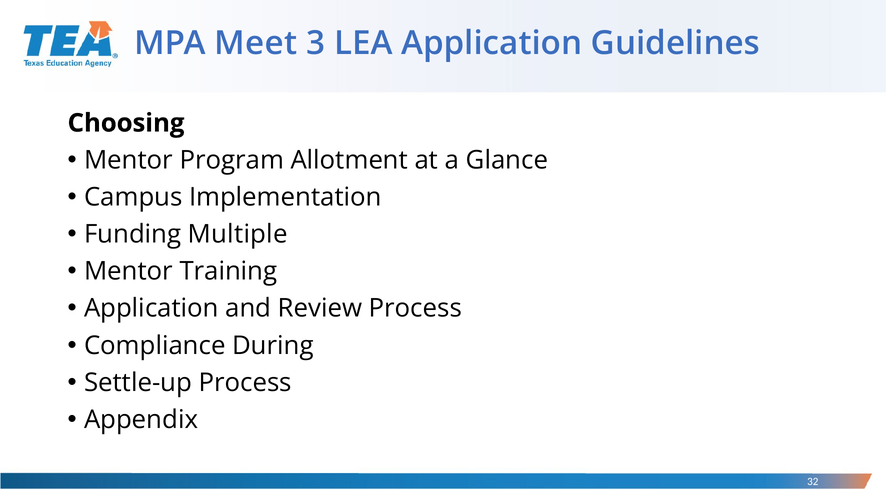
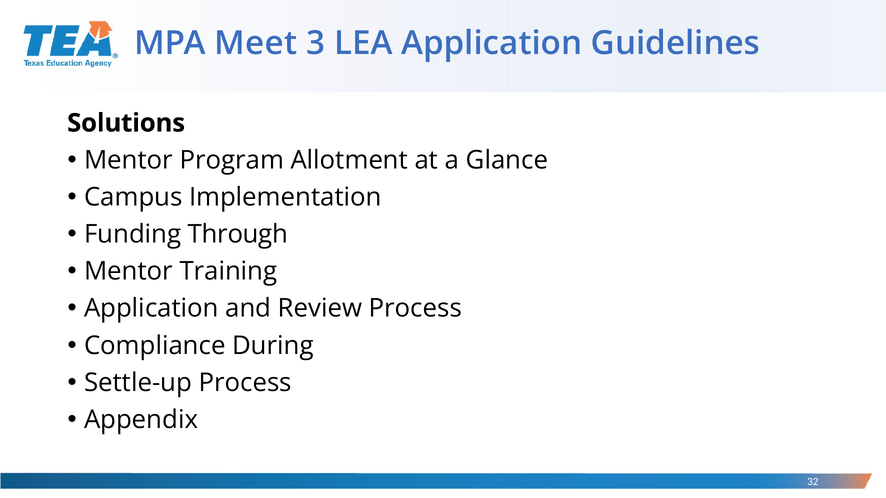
Choosing: Choosing -> Solutions (126, 123)
Multiple: Multiple -> Through (238, 234)
